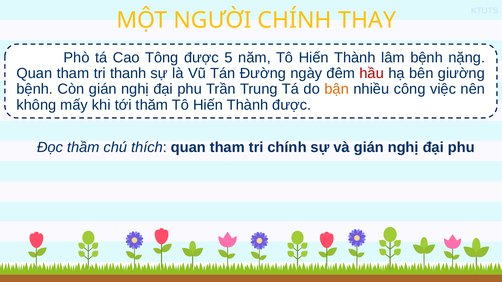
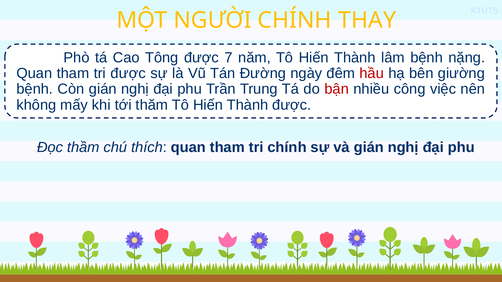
5: 5 -> 7 (229, 58)
tri thanh: thanh -> được (128, 73)
bận colour: orange -> red (337, 89)
